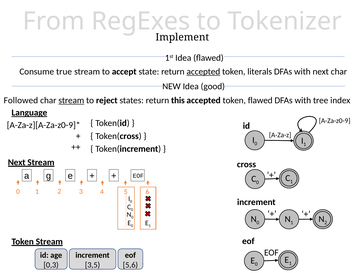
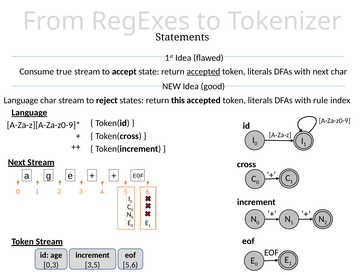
Implement: Implement -> Statements (182, 37)
Followed: Followed -> Language (21, 100)
stream underline: present -> none (71, 100)
flawed: flawed -> literals (260, 100)
tree: tree -> rule (321, 100)
